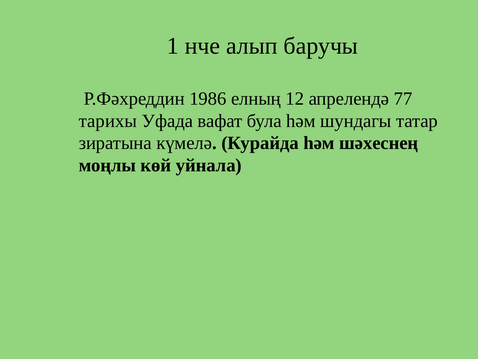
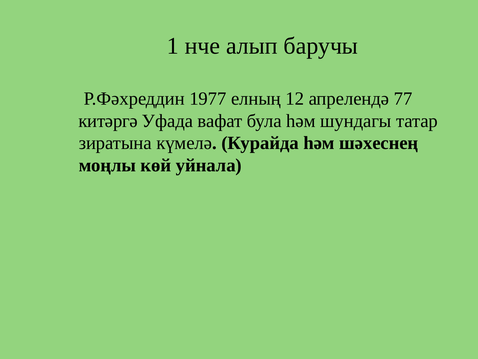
1986: 1986 -> 1977 (208, 98)
тарихы: тарихы -> китәргә (108, 121)
